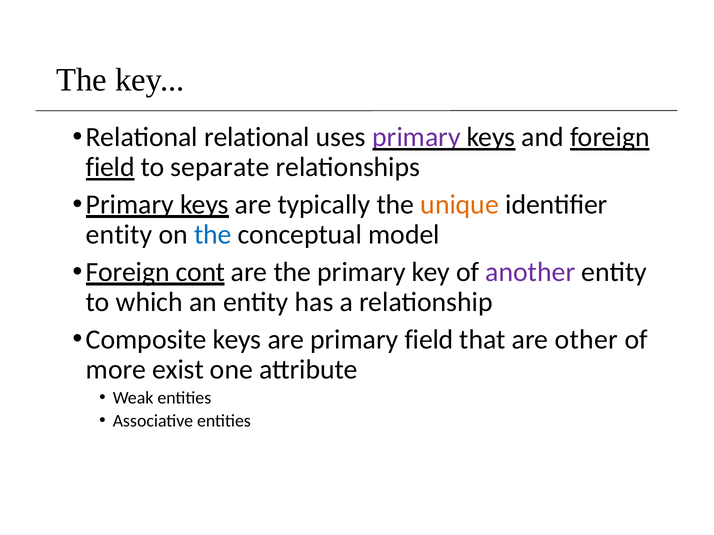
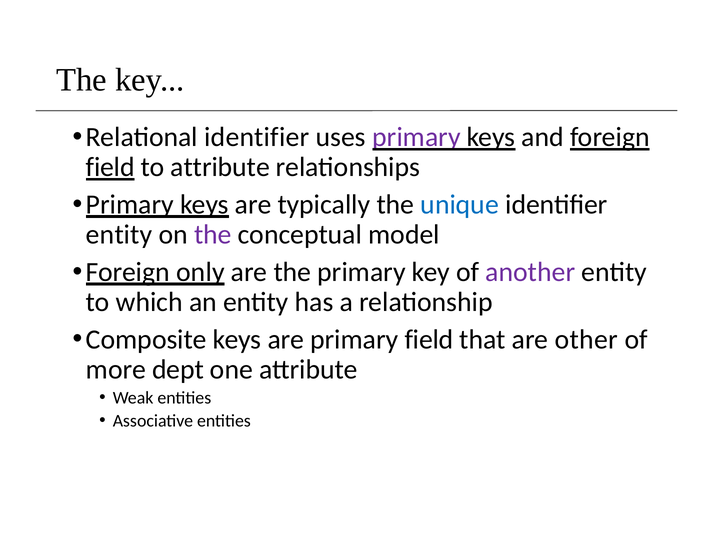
Relational relational: relational -> identifier (257, 137)
to separate: separate -> attribute (220, 167)
unique colour: orange -> blue (460, 205)
the colour: blue -> purple (213, 235)
cont: cont -> only (200, 272)
exist: exist -> dept (178, 370)
